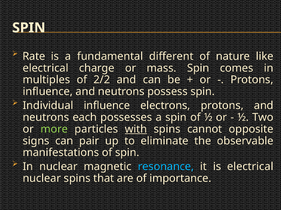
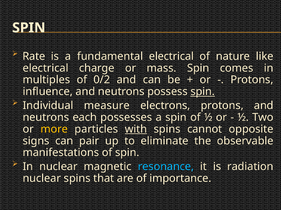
fundamental different: different -> electrical (171, 56)
2/2: 2/2 -> 0/2 (102, 80)
spin underline: none -> present (203, 92)
Individual influence: influence -> measure (107, 106)
more colour: light green -> yellow (54, 130)
is electrical: electrical -> radiation (250, 167)
